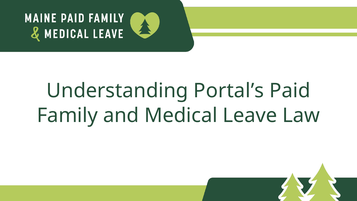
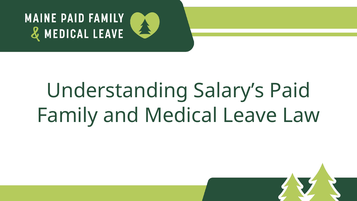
Portal’s: Portal’s -> Salary’s (229, 91)
